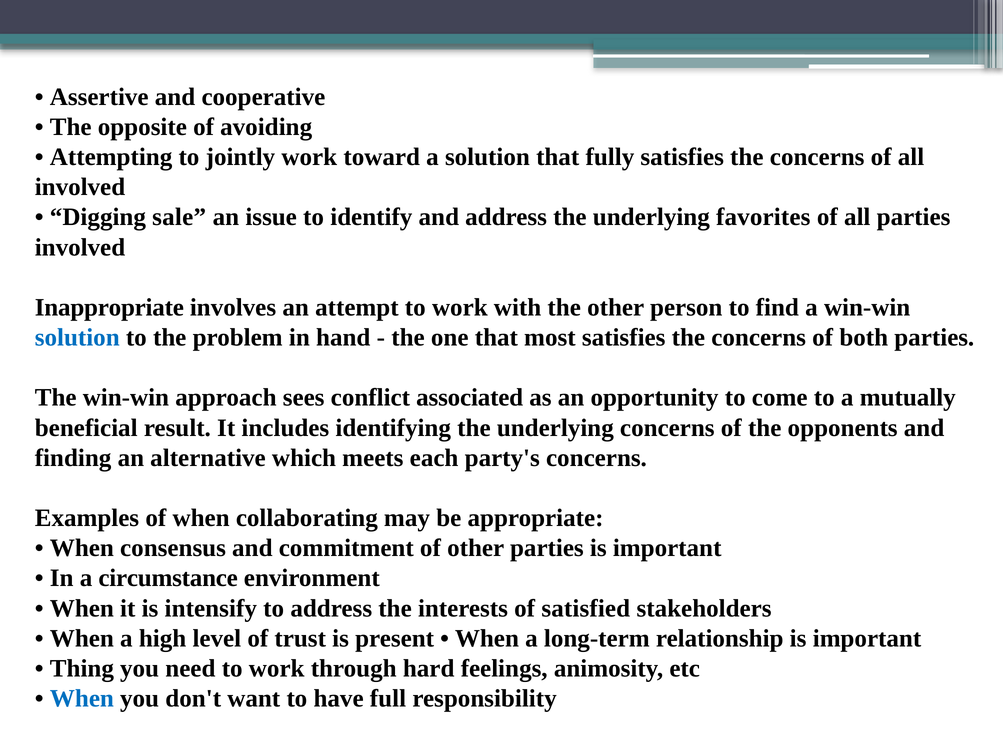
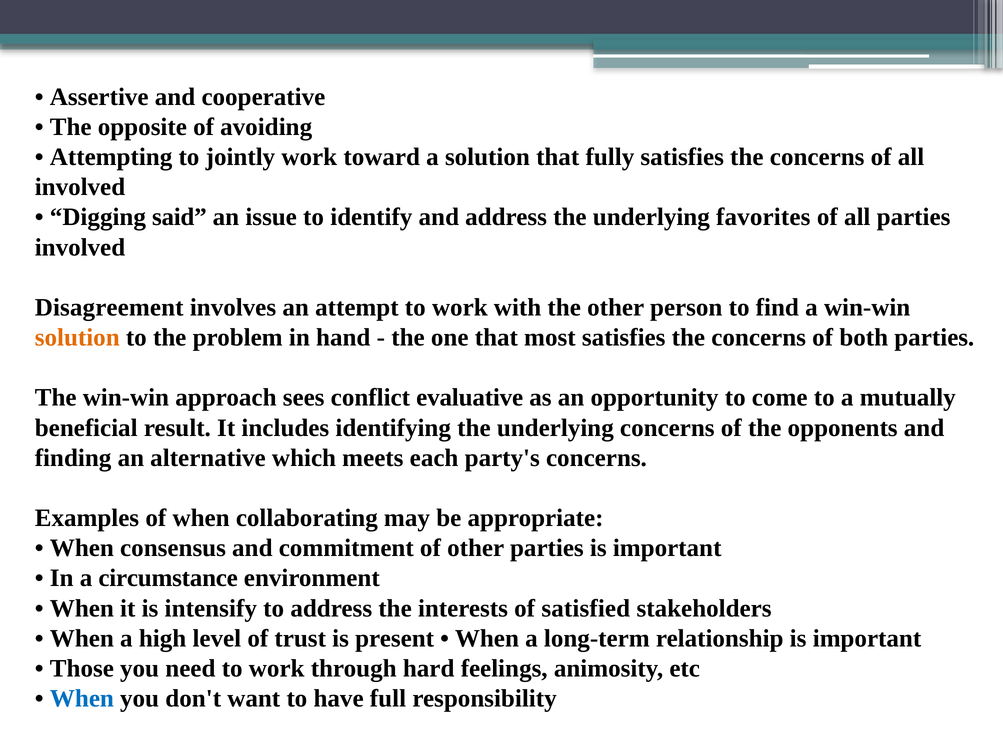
sale: sale -> said (179, 217)
Inappropriate: Inappropriate -> Disagreement (109, 308)
solution colour: blue -> orange (77, 338)
associated: associated -> evaluative (470, 398)
Thing: Thing -> Those (82, 669)
